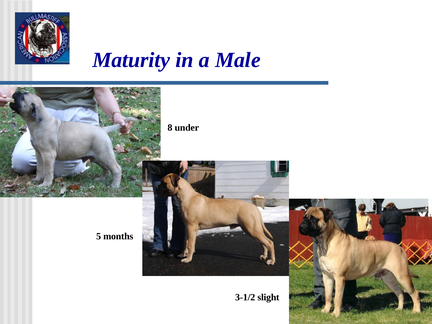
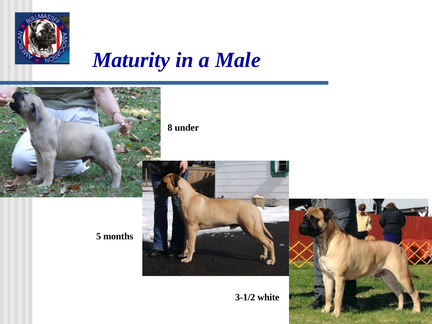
slight: slight -> white (268, 297)
